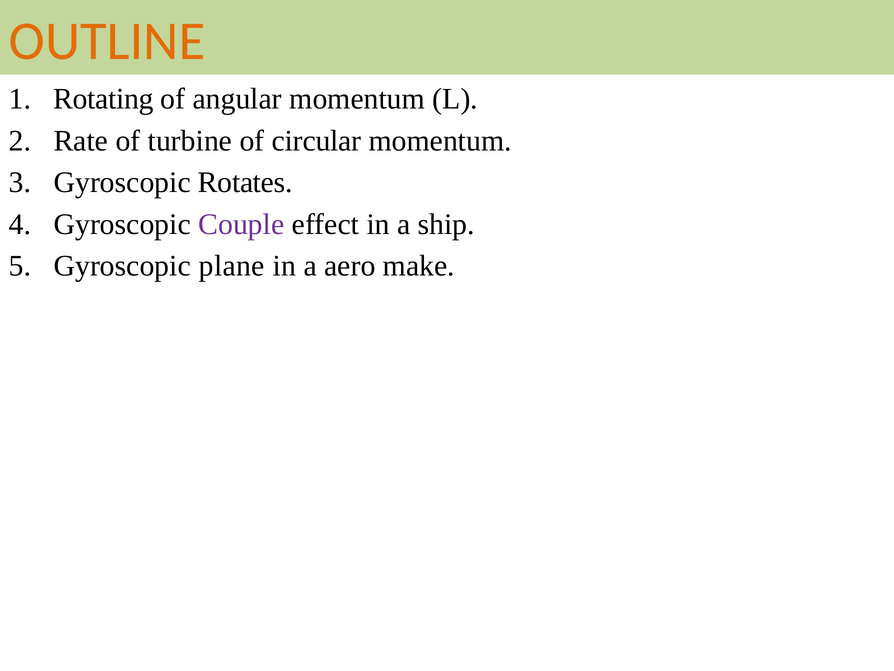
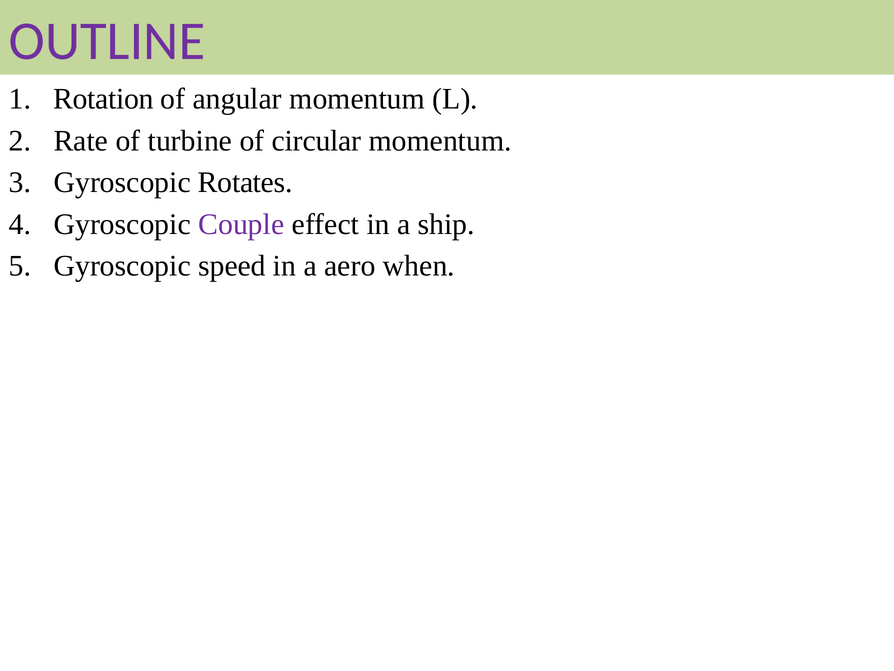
OUTLINE colour: orange -> purple (107, 41)
Rotating: Rotating -> Rotation (103, 99)
plane: plane -> speed (232, 266)
make: make -> when (419, 266)
